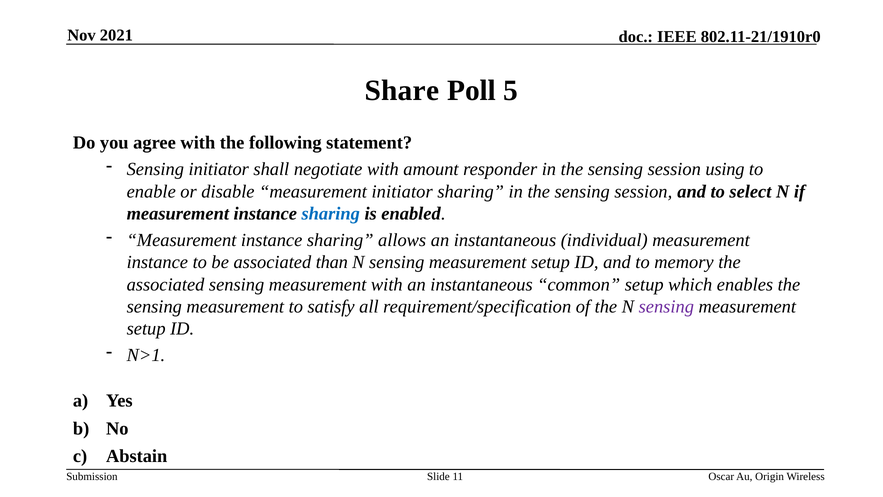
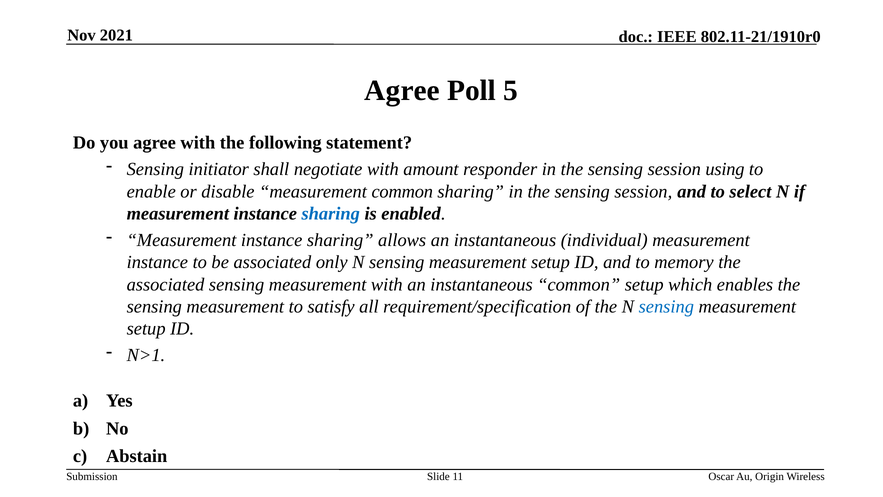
Share: Share -> Agree (402, 90)
measurement initiator: initiator -> common (402, 191)
than: than -> only (332, 262)
sensing colour: purple -> blue (666, 306)
